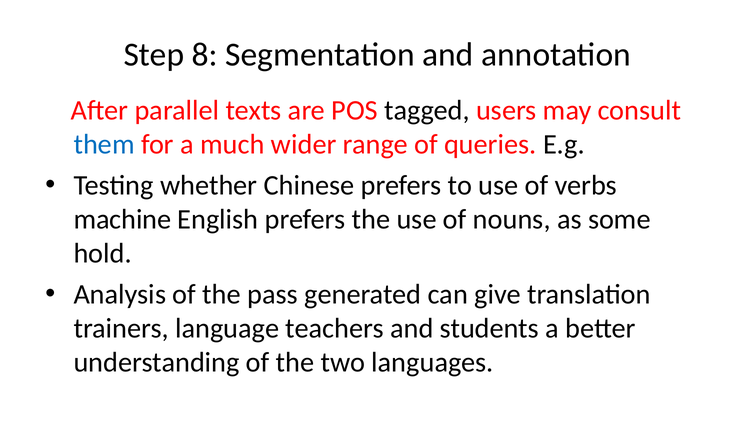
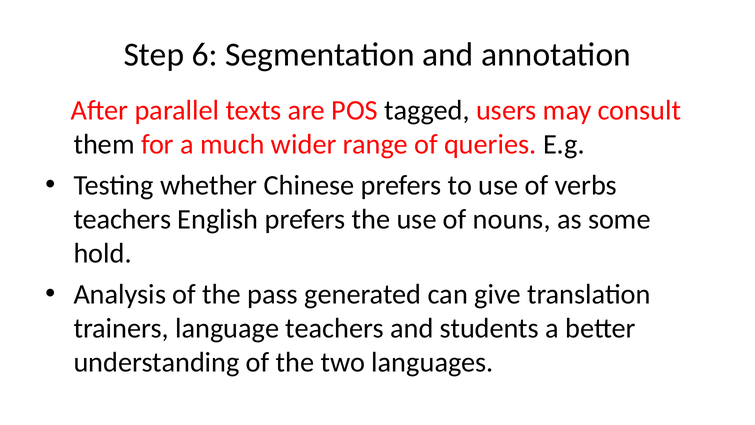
8: 8 -> 6 (205, 55)
them colour: blue -> black (104, 145)
machine: machine -> teachers (122, 219)
